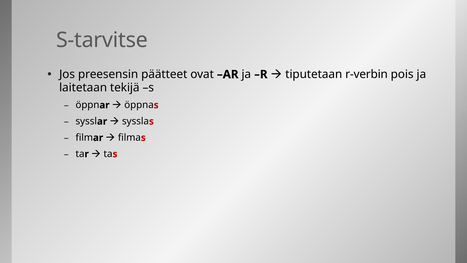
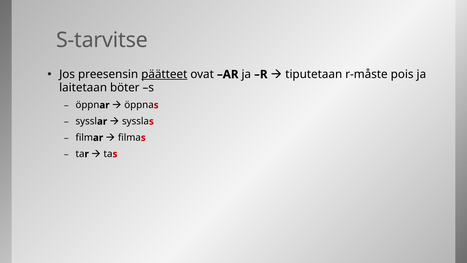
päätteet underline: none -> present (164, 74)
r-verbin: r-verbin -> r-måste (366, 74)
tekijä: tekijä -> böter (125, 88)
